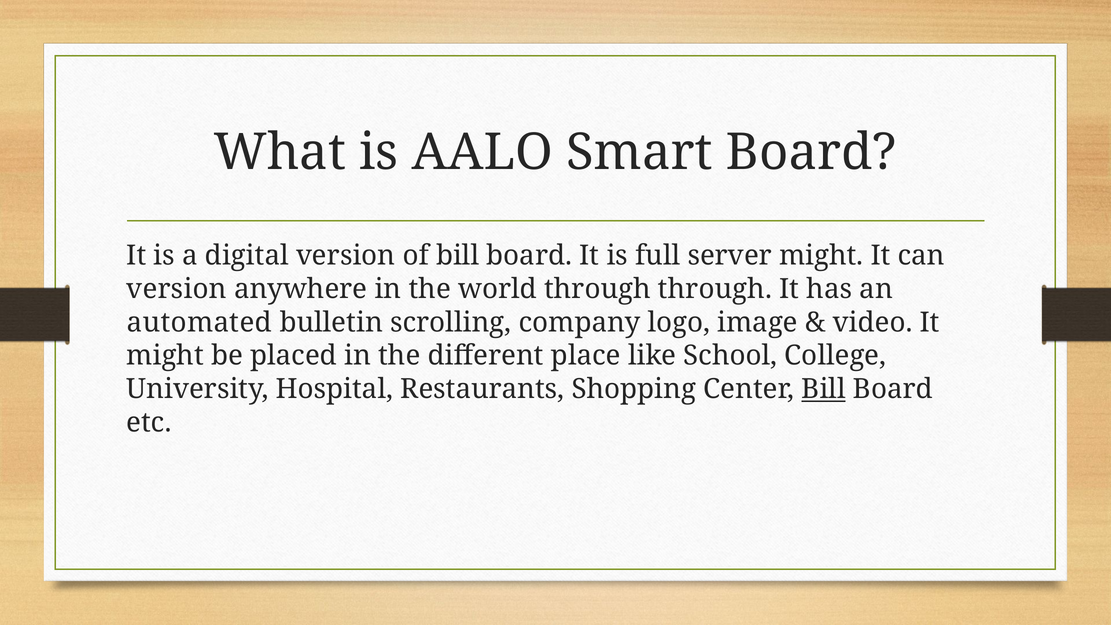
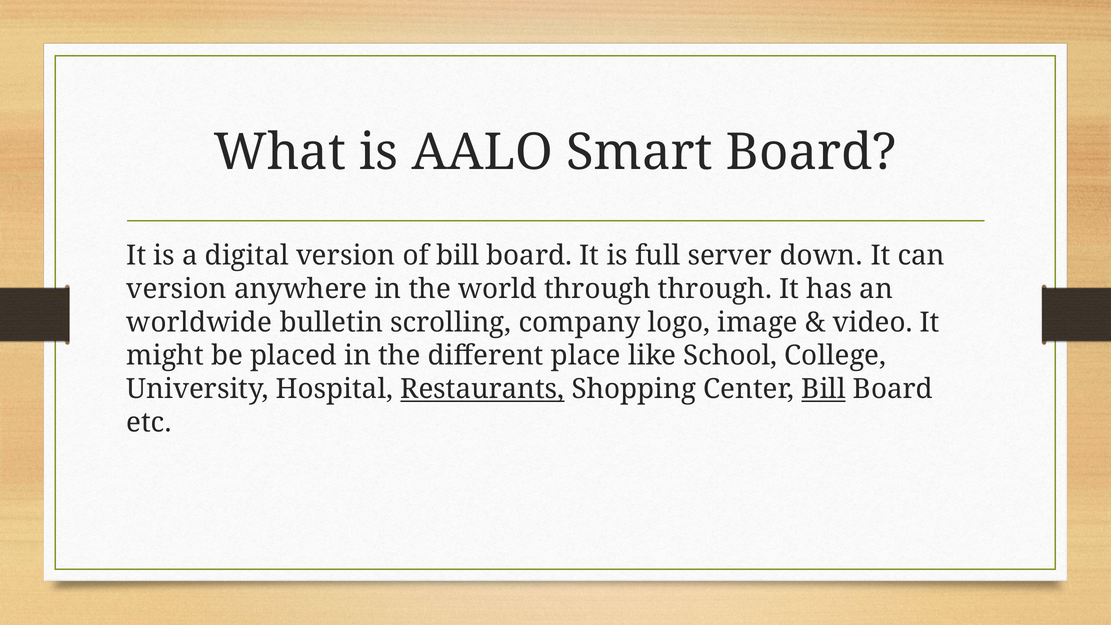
server might: might -> down (821, 256)
automated: automated -> worldwide (199, 322)
Restaurants underline: none -> present (482, 389)
